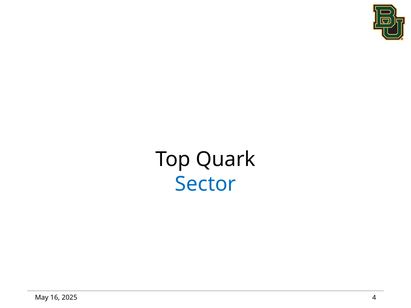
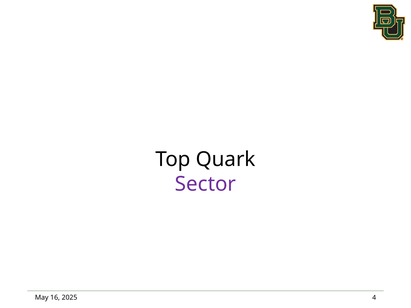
Sector colour: blue -> purple (205, 184)
